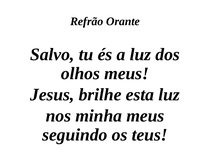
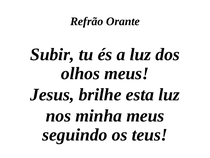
Salvo: Salvo -> Subir (52, 54)
